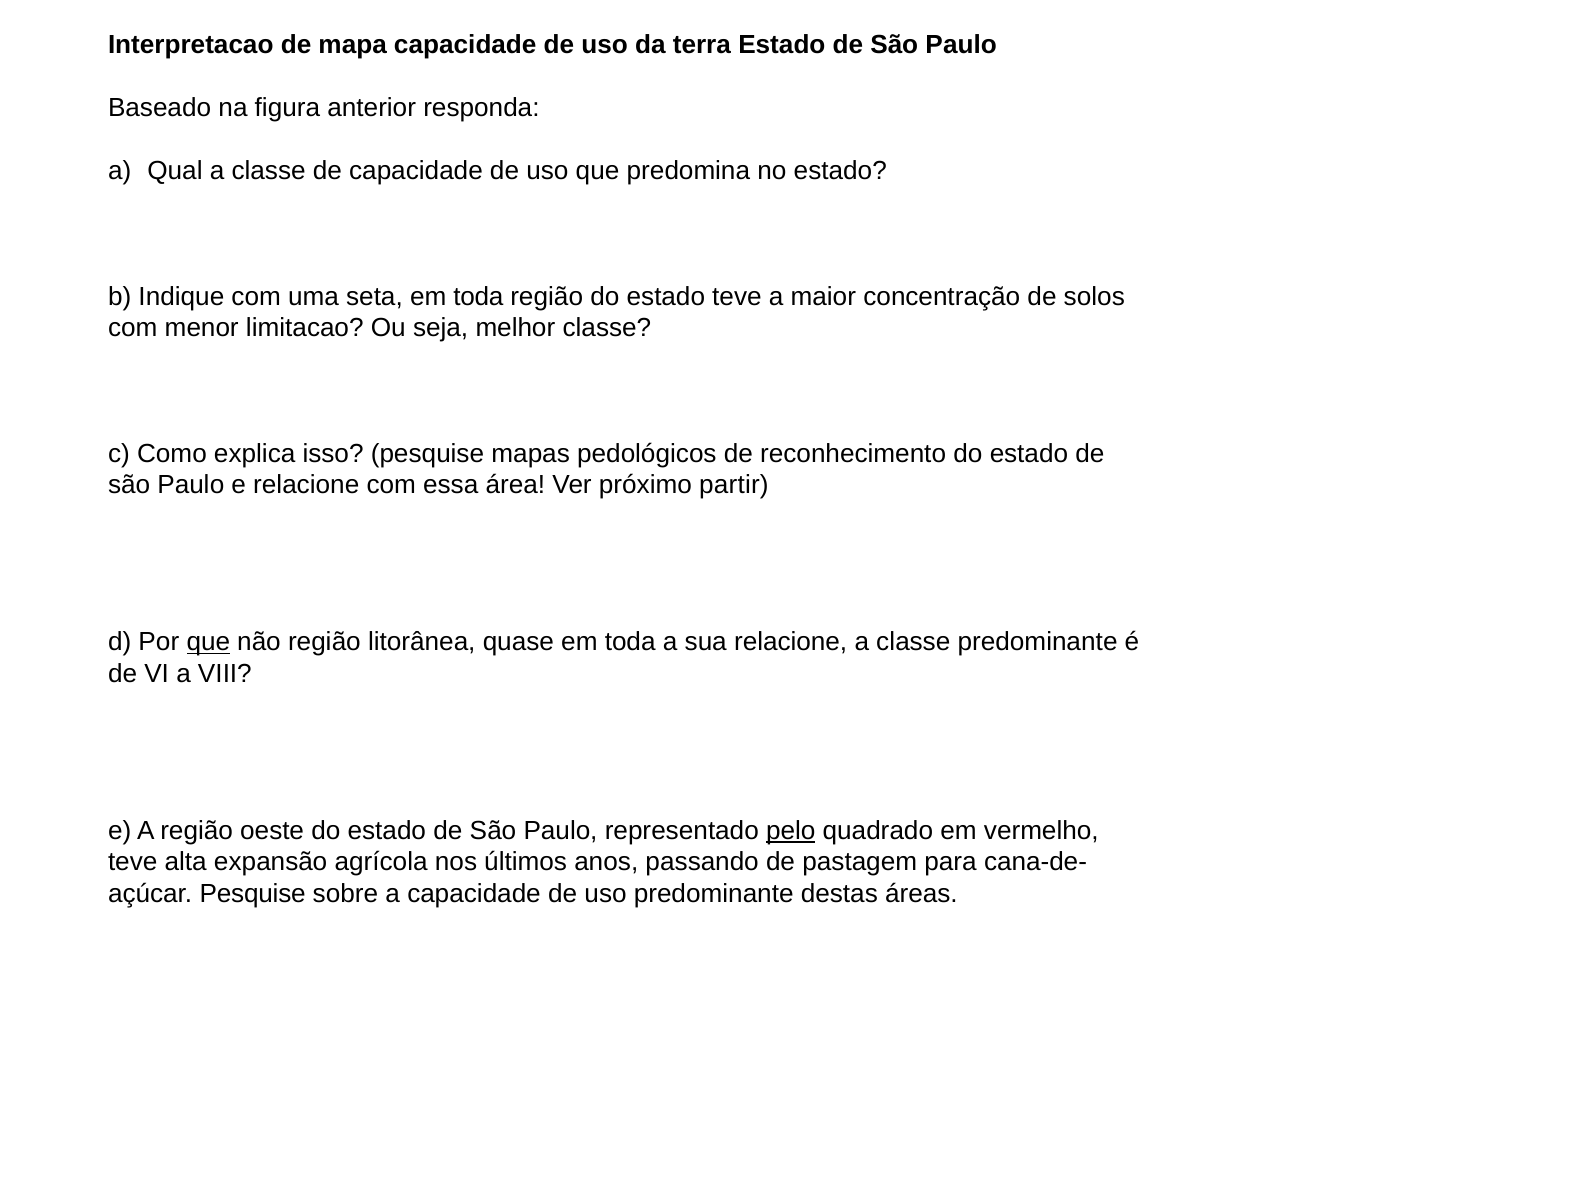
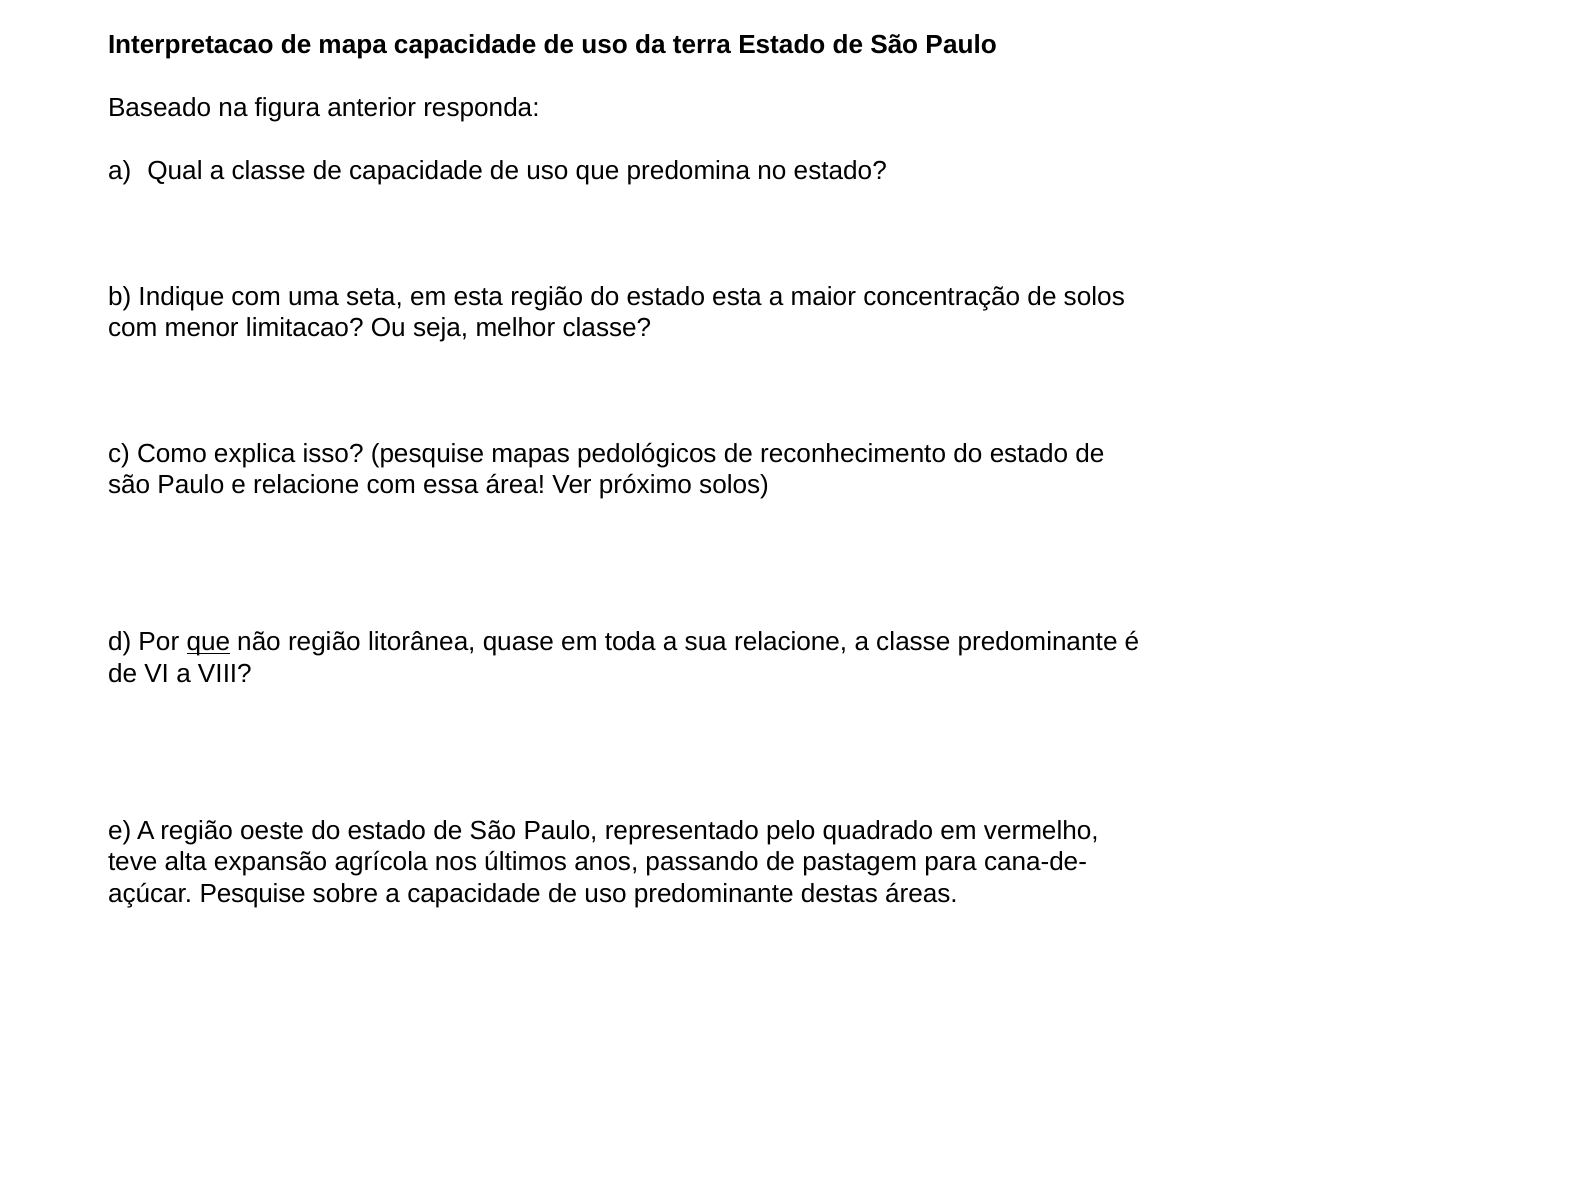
seta em toda: toda -> esta (478, 297)
estado teve: teve -> esta (737, 297)
próximo partir: partir -> solos (734, 485)
pelo underline: present -> none (791, 831)
